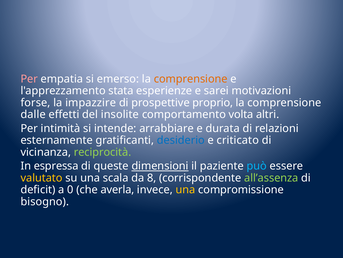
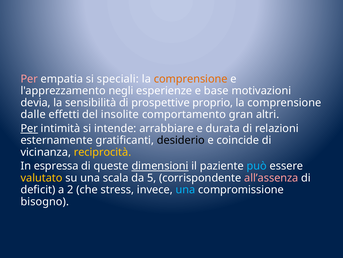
emerso: emerso -> speciali (118, 79)
stata: stata -> negli (121, 91)
sarei: sarei -> base (216, 91)
forse: forse -> devia (36, 102)
impazzire: impazzire -> sensibilità (91, 102)
volta: volta -> gran (241, 114)
Per underline: none -> present (29, 128)
desiderio colour: blue -> black (181, 140)
criticato: criticato -> coincide (238, 140)
reciprocità colour: light green -> yellow (103, 152)
8: 8 -> 5 (152, 177)
all’assenza colour: light green -> pink (271, 177)
0: 0 -> 2 (70, 189)
averla: averla -> stress (117, 189)
una colour: yellow -> light blue (185, 189)
